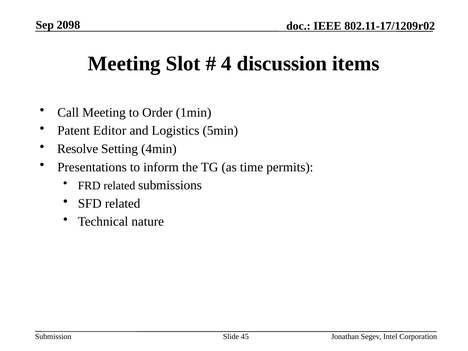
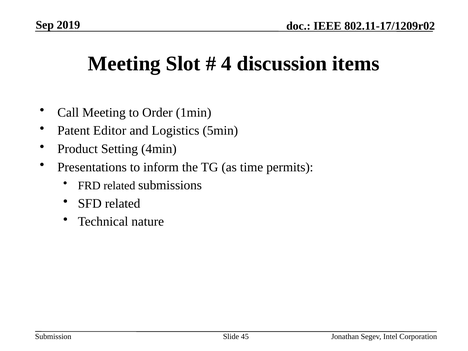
2098: 2098 -> 2019 (68, 25)
Resolve: Resolve -> Product (78, 149)
